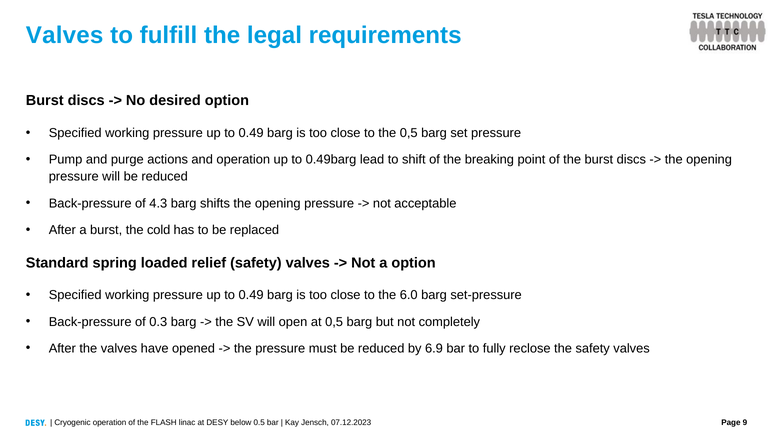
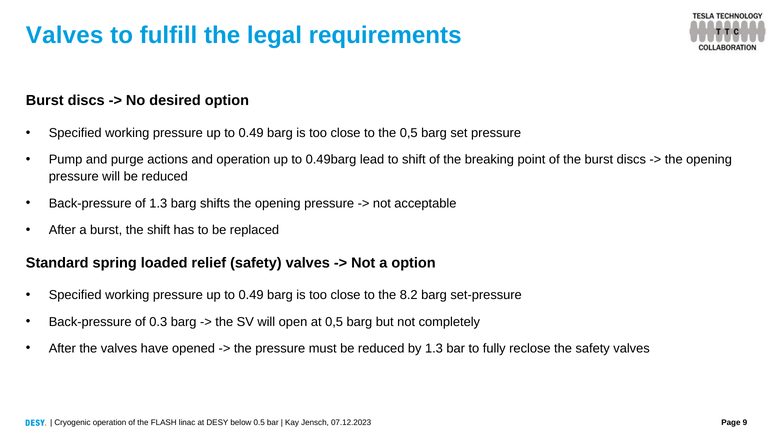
of 4.3: 4.3 -> 1.3 (158, 203)
the cold: cold -> shift (159, 230)
6.0: 6.0 -> 8.2 (409, 295)
by 6.9: 6.9 -> 1.3 (434, 348)
